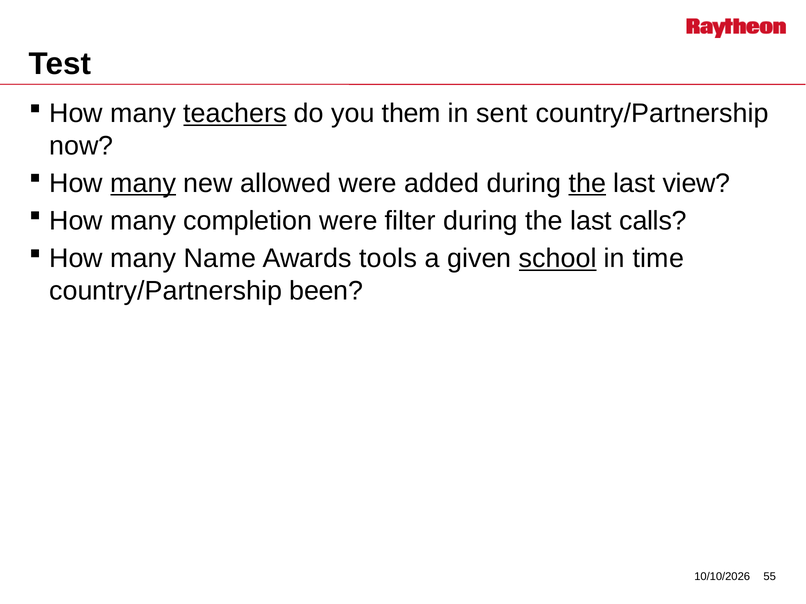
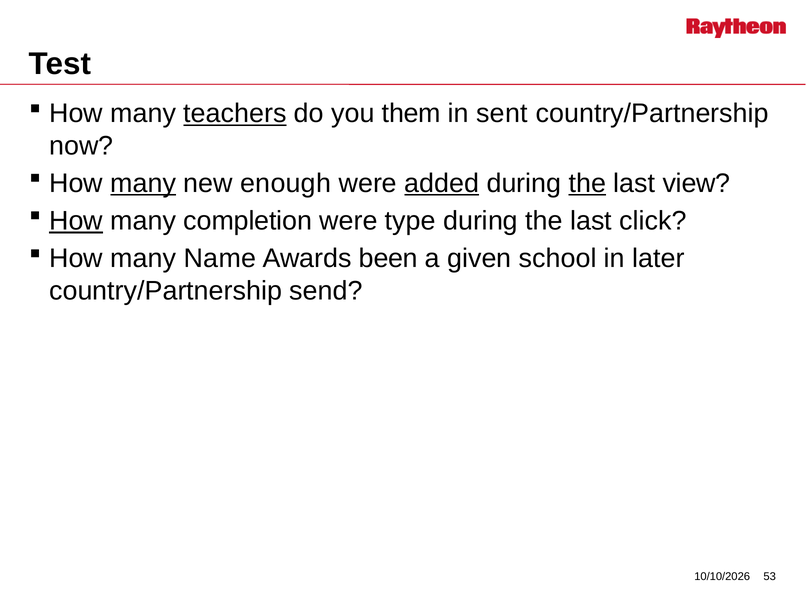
allowed: allowed -> enough (286, 184)
added underline: none -> present (442, 184)
How underline: none -> present (76, 221)
filter: filter -> type (410, 221)
calls: calls -> click (653, 221)
tools: tools -> been (388, 259)
school underline: present -> none (558, 259)
time: time -> later (658, 259)
been: been -> send (326, 291)
55: 55 -> 53 (770, 577)
